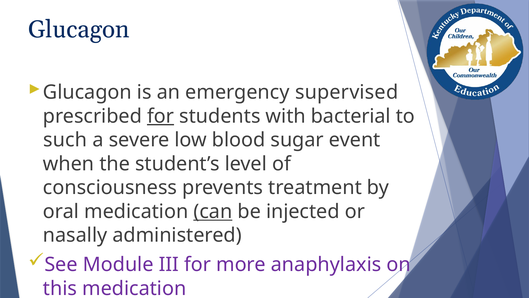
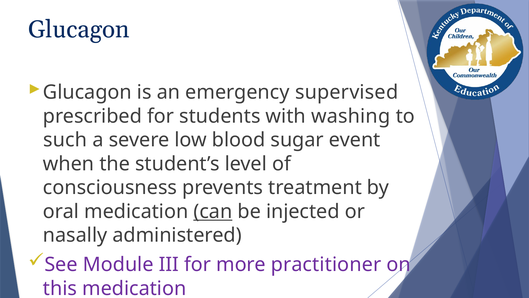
for underline: present -> none (161, 116)
bacterial: bacterial -> washing (351, 116)
anaphylaxis: anaphylaxis -> practitioner (326, 264)
